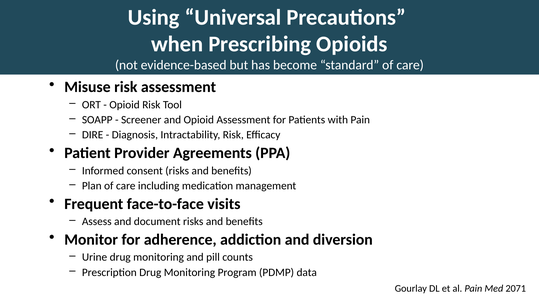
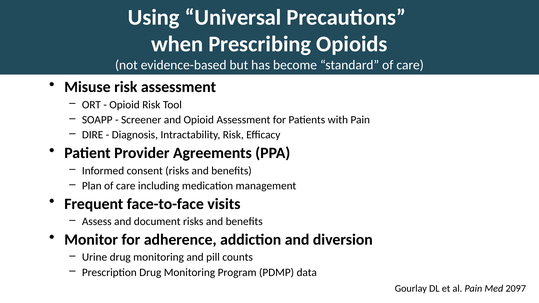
2071: 2071 -> 2097 (516, 289)
